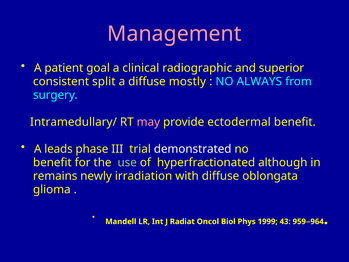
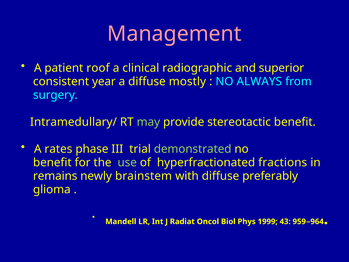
goal: goal -> roof (98, 68)
split: split -> year (104, 81)
may colour: pink -> light green (148, 122)
ectodermal: ectodermal -> stereotactic (239, 122)
leads: leads -> rates (58, 149)
demonstrated colour: white -> light green (193, 149)
although: although -> fractions (283, 162)
irradiation: irradiation -> brainstem (144, 176)
oblongata: oblongata -> preferably (270, 176)
